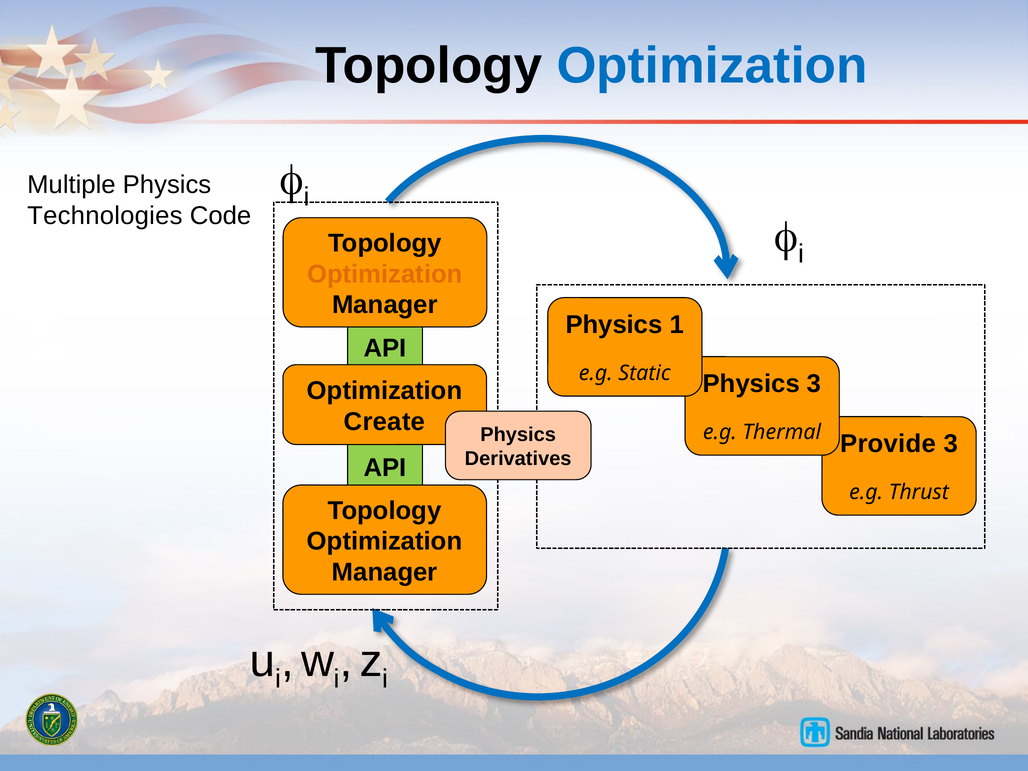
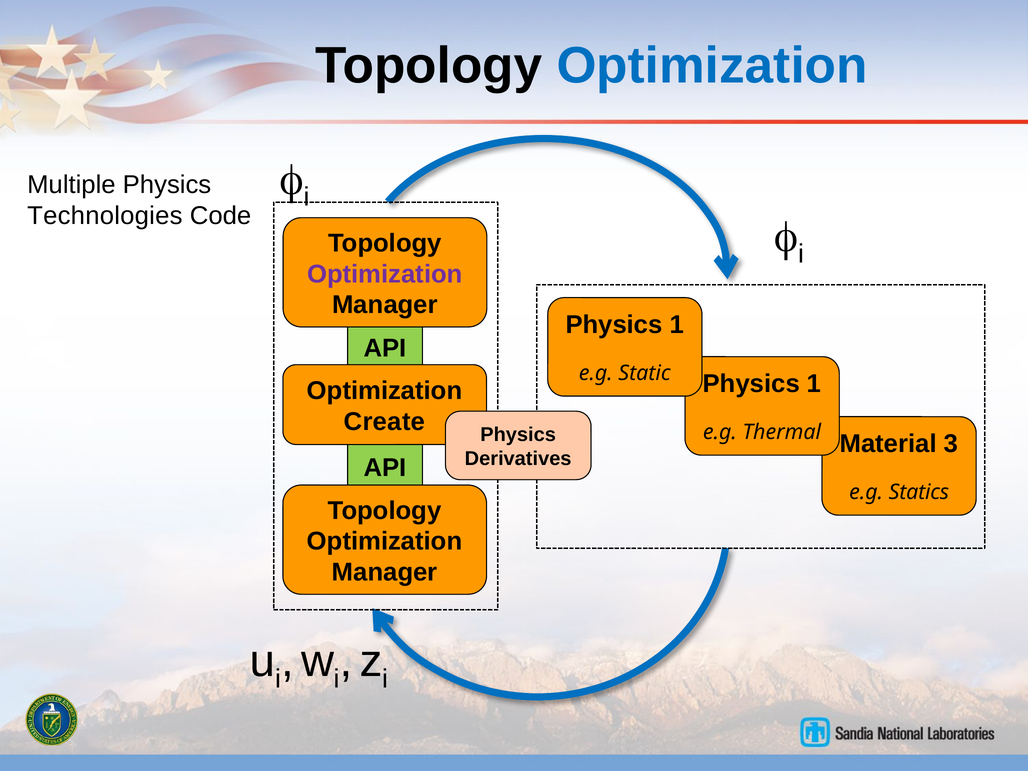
Optimization colour: orange -> purple (385, 274)
3: 3 -> 1 (814, 384)
Provide: Provide -> Material (888, 444)
Thrust: Thrust -> Statics (919, 492)
